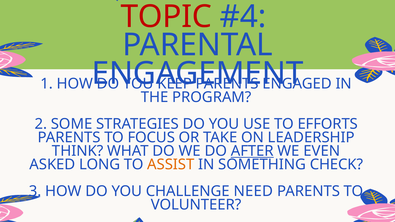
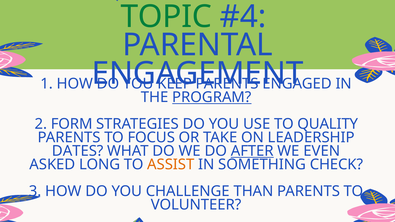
TOPIC colour: red -> green (166, 17)
PROGRAM underline: none -> present (212, 97)
SOME: SOME -> FORM (72, 124)
EFFORTS: EFFORTS -> QUALITY (328, 124)
THINK: THINK -> DATES (78, 151)
NEED: NEED -> THAN (254, 191)
